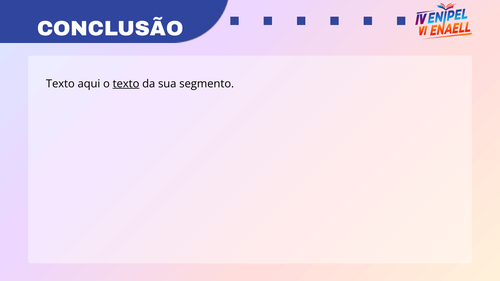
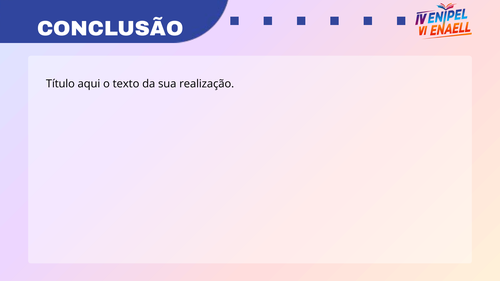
Texto: Texto -> Título (60, 84)
texto underline: present -> none (126, 84)
segmento: segmento -> realização (207, 84)
